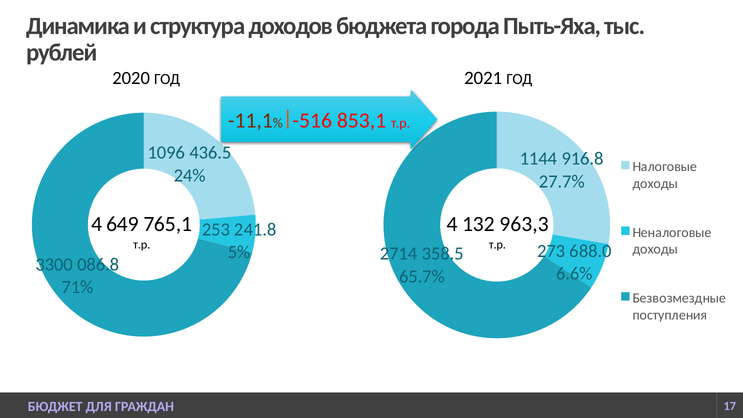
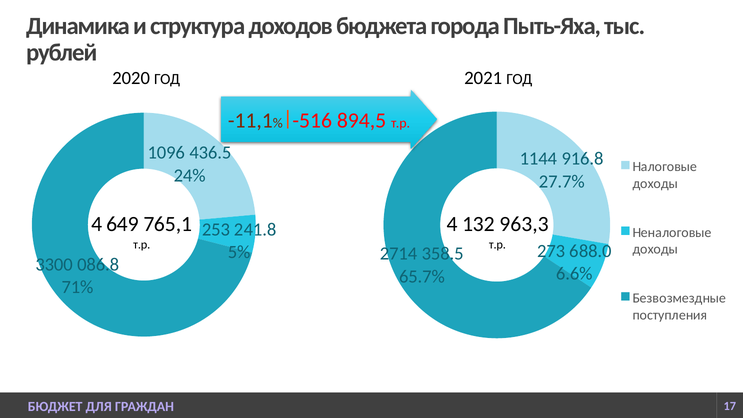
853,1: 853,1 -> 894,5 (361, 121)
